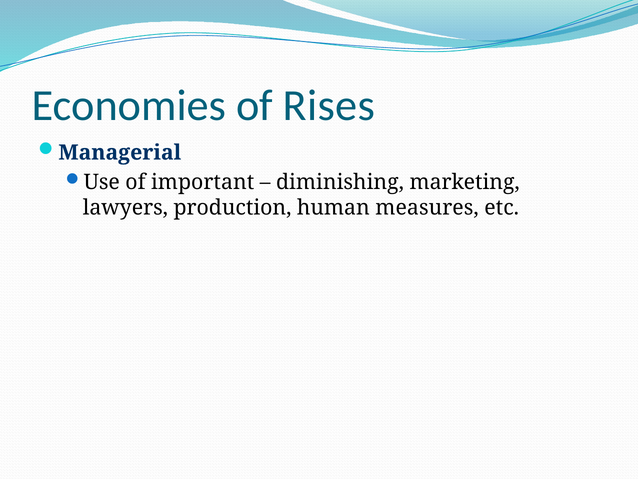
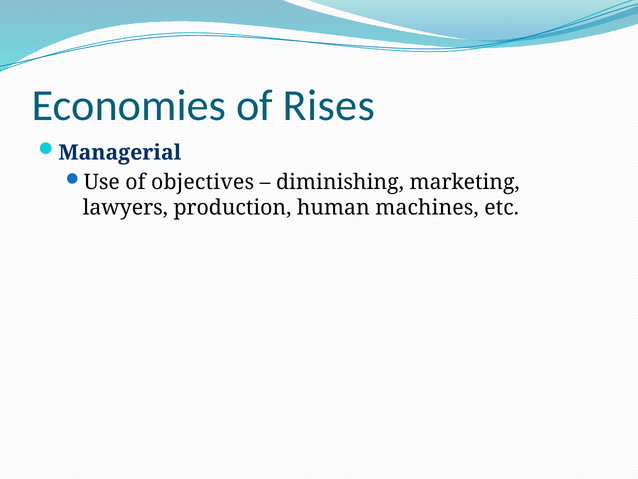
important: important -> objectives (203, 182)
measures: measures -> machines (427, 208)
